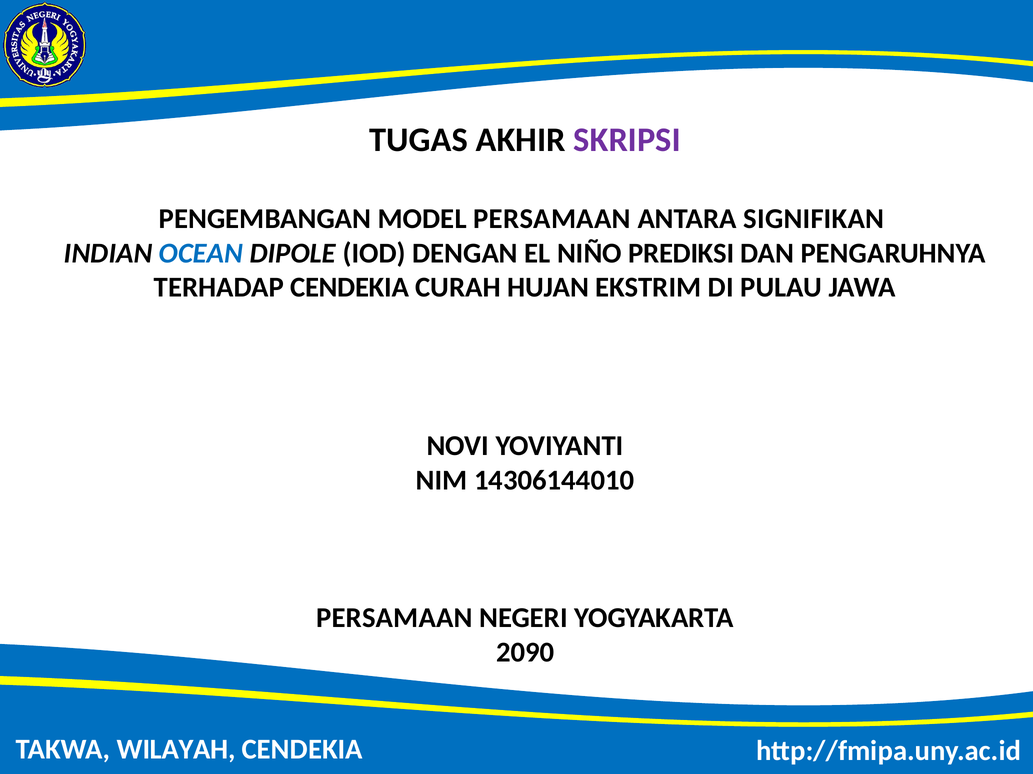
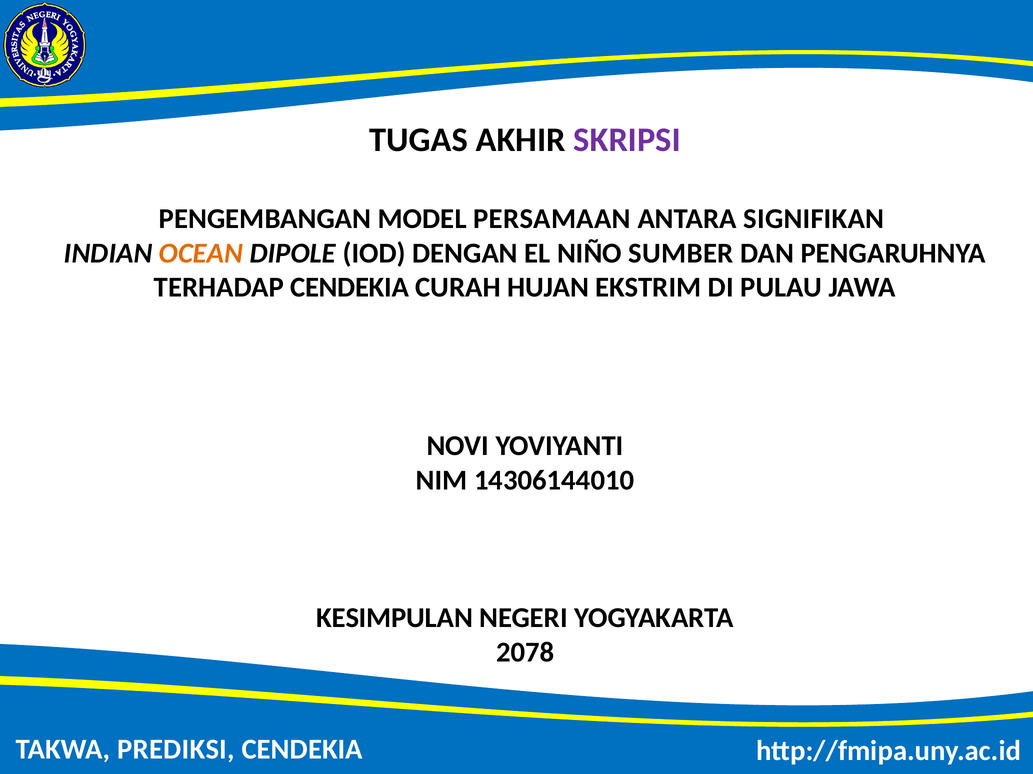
OCEAN colour: blue -> orange (201, 253)
PREDIKSI: PREDIKSI -> SUMBER (681, 253)
PERSAMAAN: PERSAMAAN -> KESIMPULAN (395, 618)
2090: 2090 -> 2078 (525, 653)
WILAYAH: WILAYAH -> PREDIKSI (176, 750)
